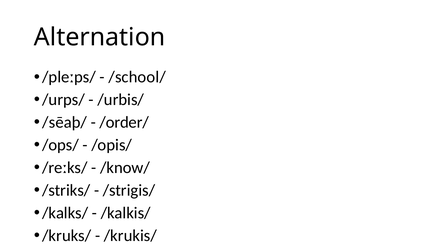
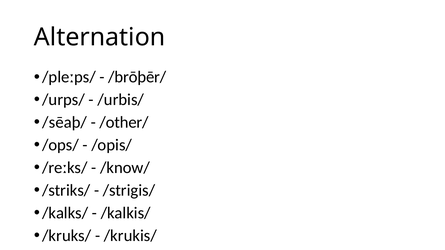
/school/: /school/ -> /brōþēr/ (137, 77)
/order/: /order/ -> /other/ (124, 123)
